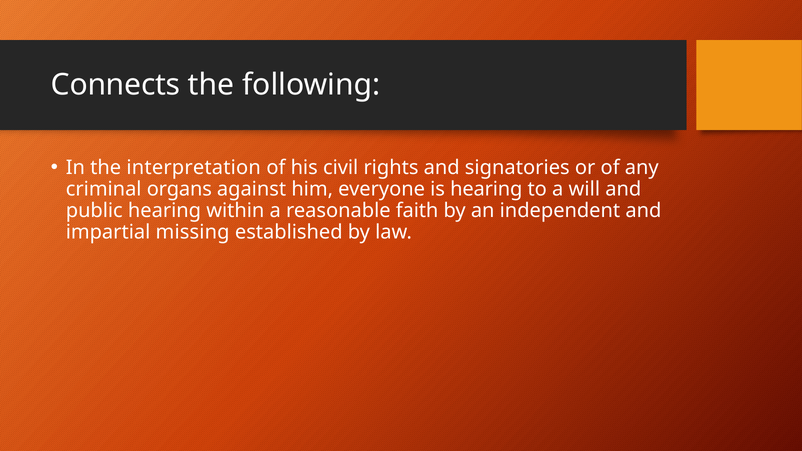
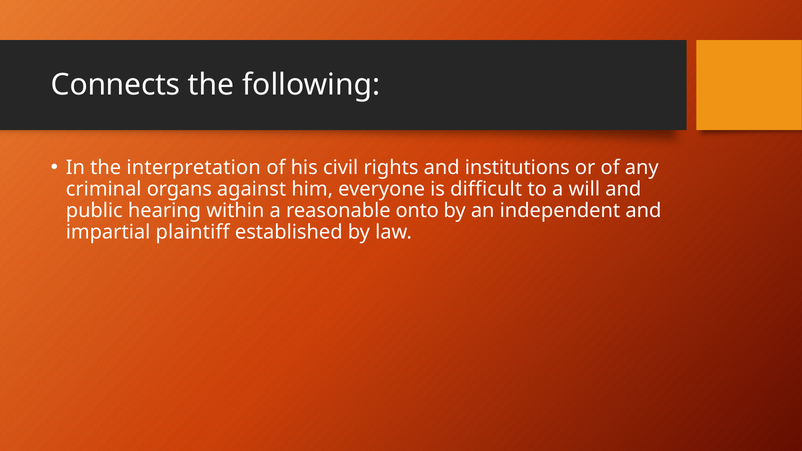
signatories: signatories -> institutions (517, 167)
is hearing: hearing -> difficult (486, 189)
faith: faith -> onto (417, 211)
missing: missing -> plaintiff (193, 232)
